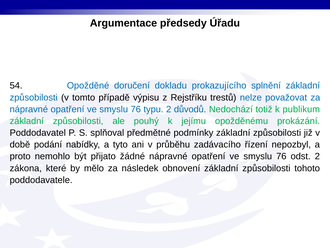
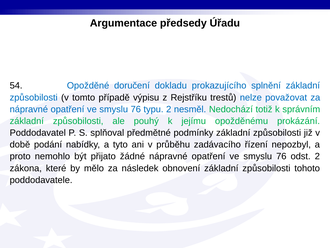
důvodů: důvodů -> nesměl (190, 109)
publikum: publikum -> správním (301, 109)
